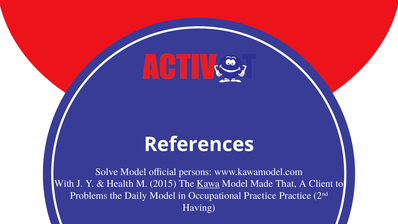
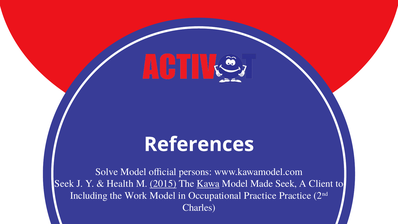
With: With -> Seek (64, 184)
2015 underline: none -> present (163, 184)
Made That: That -> Seek (286, 184)
Problems: Problems -> Including (89, 196)
Daily: Daily -> Work (136, 196)
Having: Having -> Charles (199, 207)
